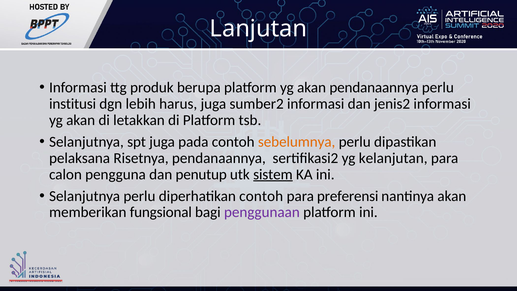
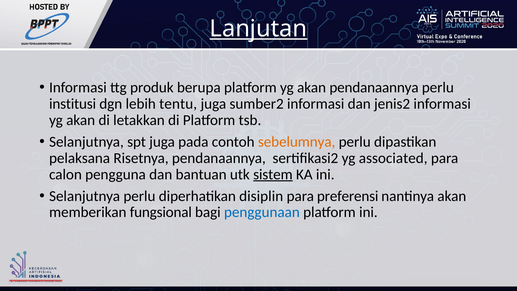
Lanjutan underline: none -> present (258, 29)
harus: harus -> tentu (178, 104)
kelanjutan: kelanjutan -> associated (393, 158)
penutup: penutup -> bantuan (201, 174)
diperhatikan contoh: contoh -> disiplin (261, 196)
penggunaan colour: purple -> blue (262, 212)
